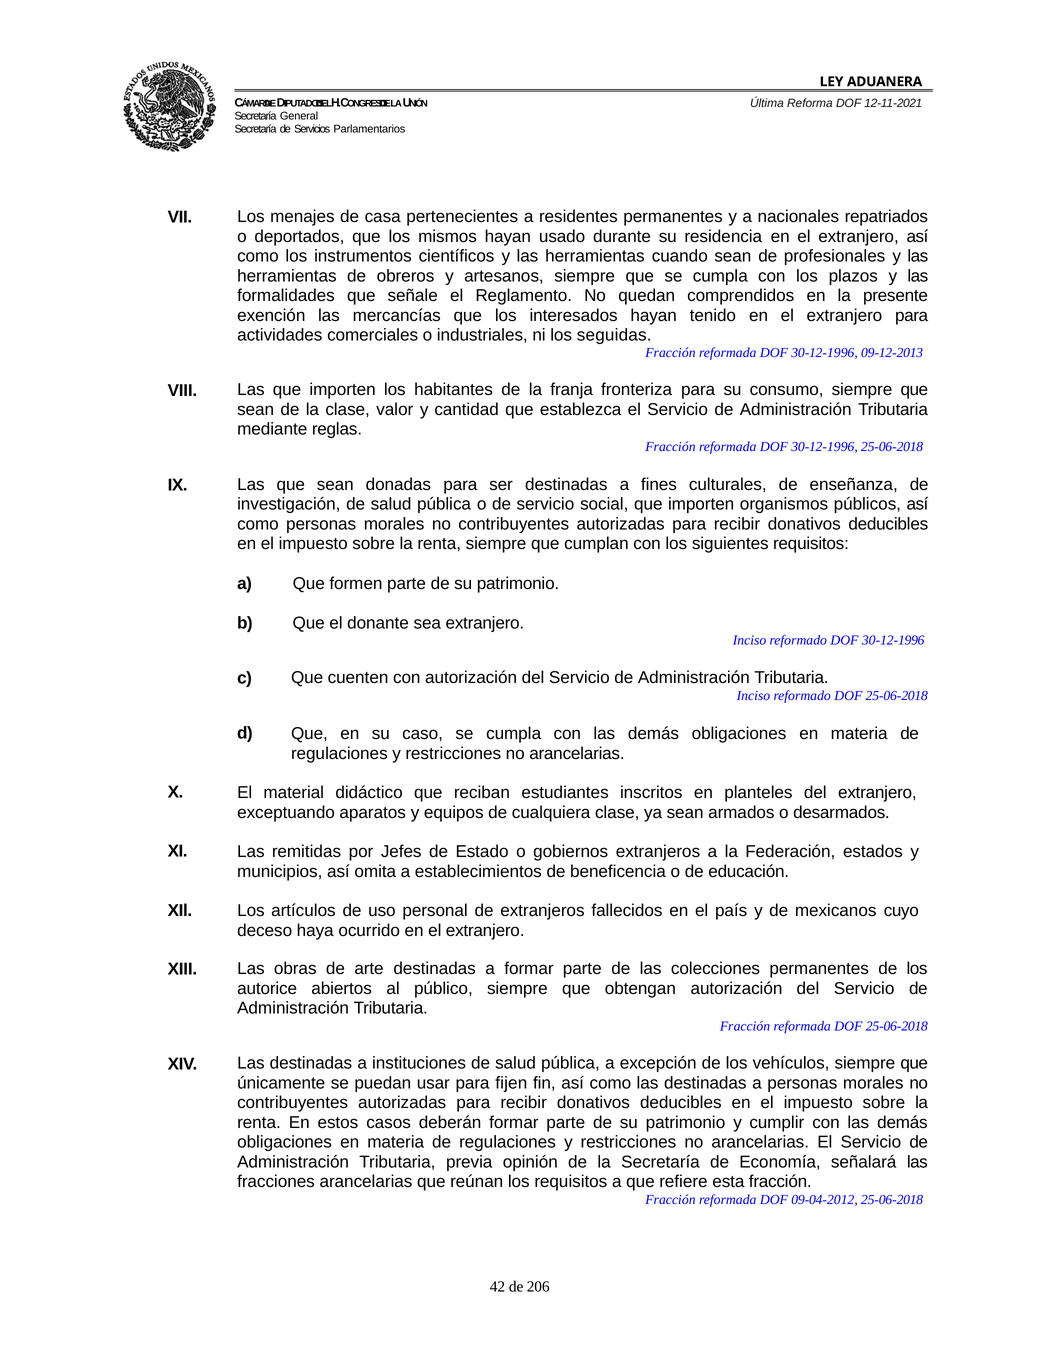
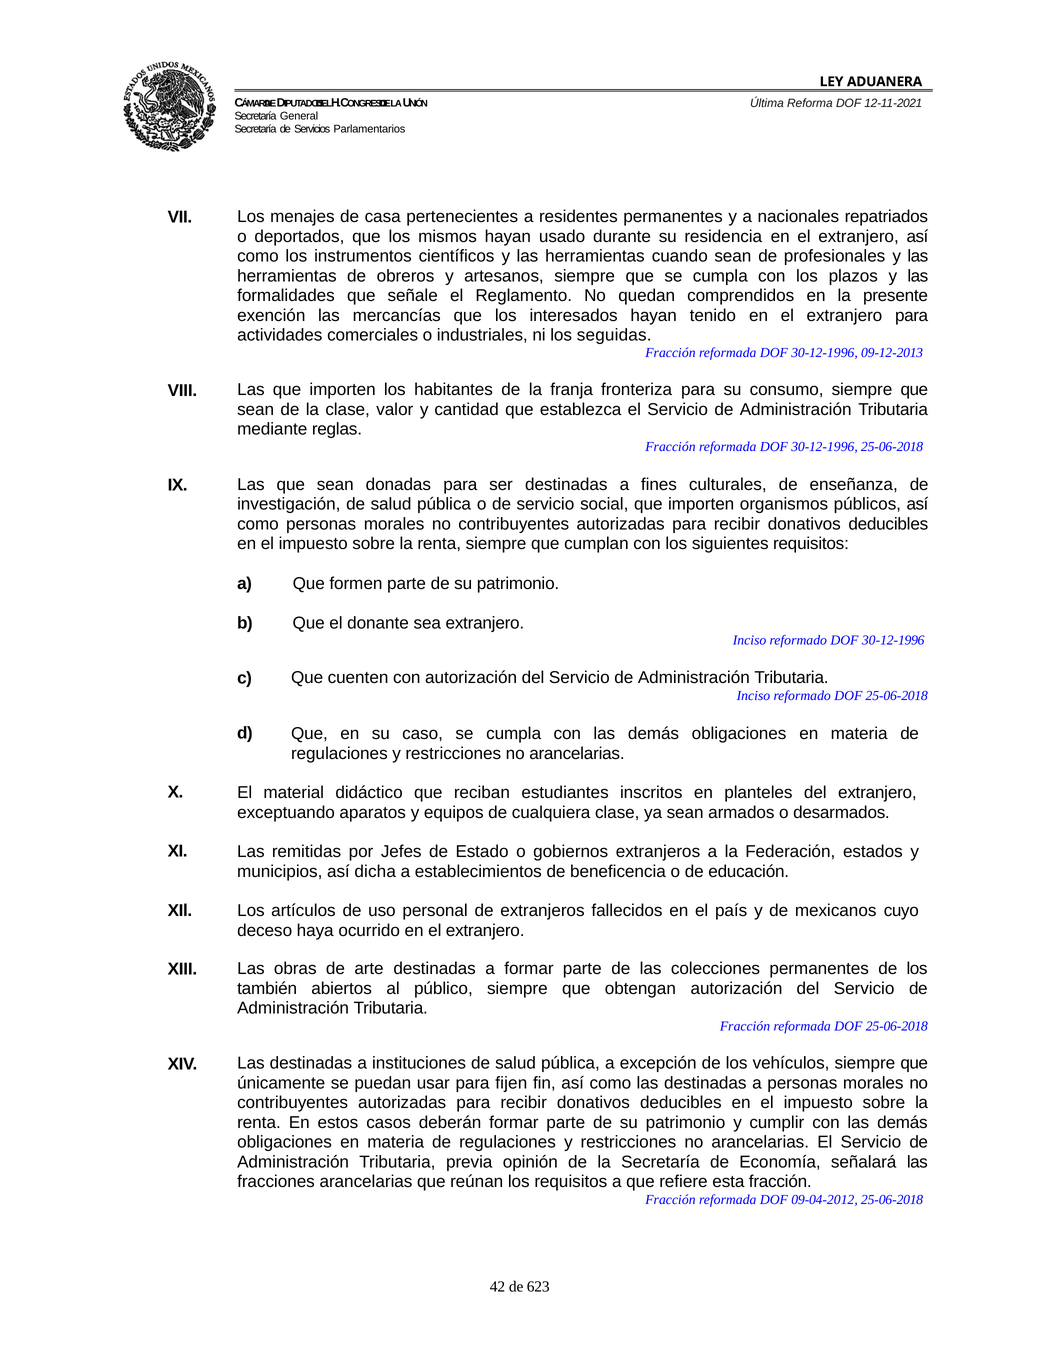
omita: omita -> dicha (375, 872)
autorice: autorice -> también (267, 989)
206: 206 -> 623 (538, 1287)
